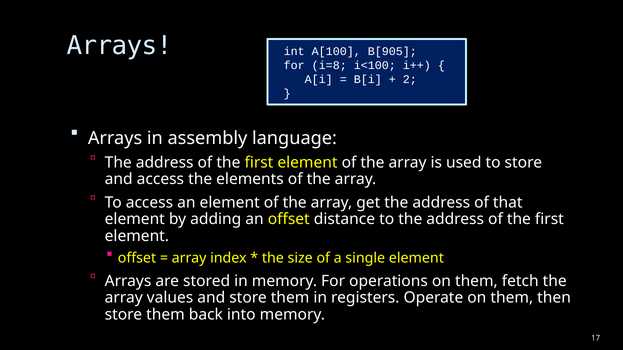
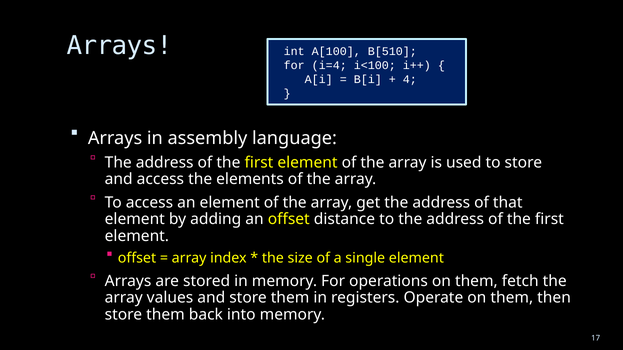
B[905: B[905 -> B[510 (392, 52)
i=8: i=8 -> i=4 (329, 66)
2: 2 -> 4 (410, 80)
